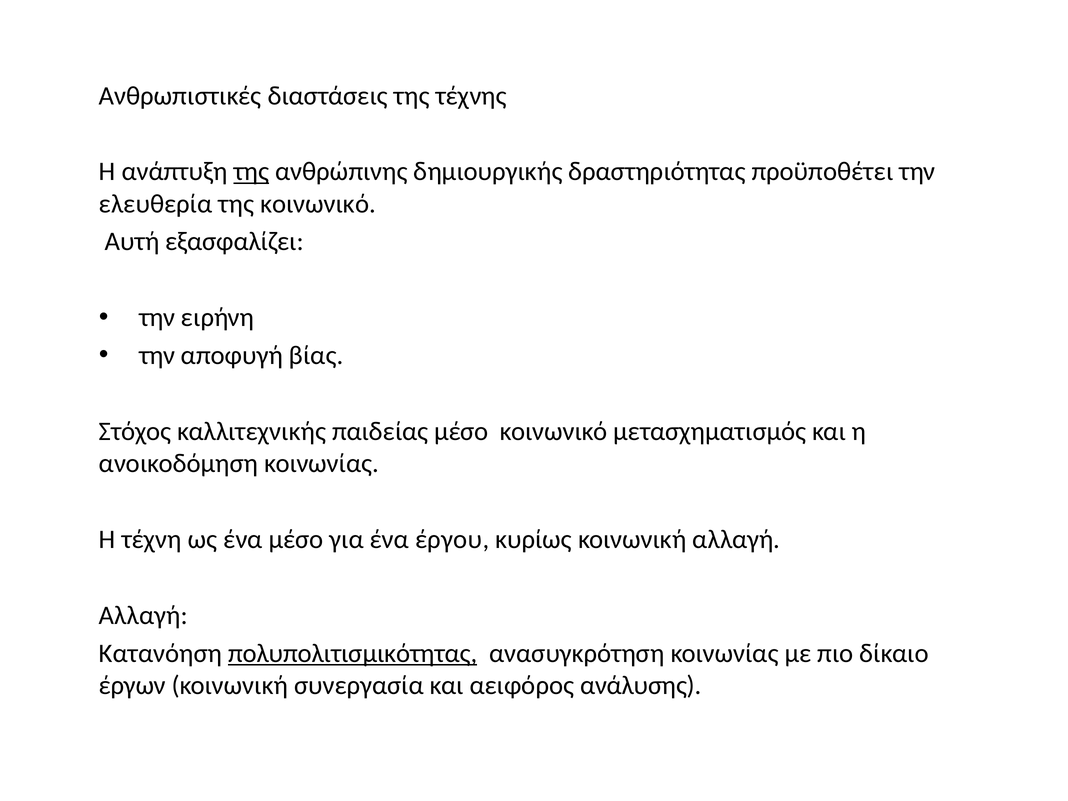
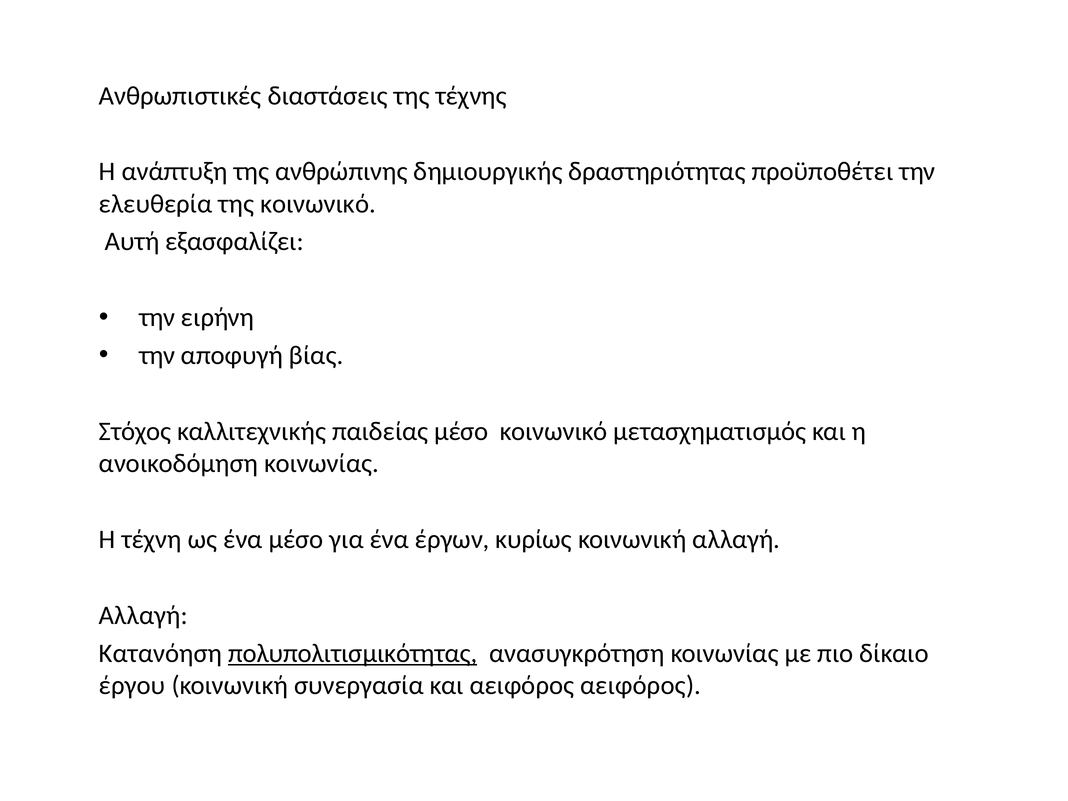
της underline: present -> none (251, 172)
έργου: έργου -> έργων (452, 539)
έργων: έργων -> έργου (132, 685)
αειφόρος ανάλυσης: ανάλυσης -> αειφόρος (641, 685)
